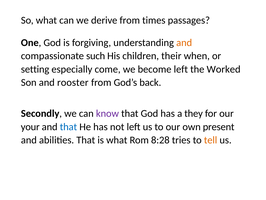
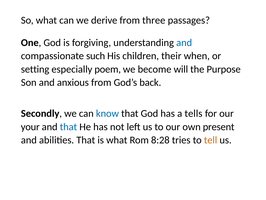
times: times -> three (154, 20)
and colour: orange -> blue (184, 43)
come: come -> poem (108, 69)
become left: left -> will (181, 69)
Worked: Worked -> Purpose (224, 69)
rooster: rooster -> anxious (73, 82)
know colour: purple -> blue (107, 113)
they: they -> tells (193, 113)
